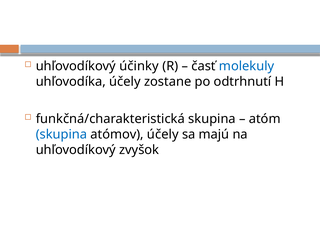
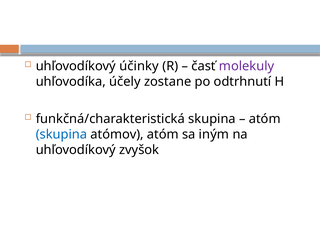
molekuly colour: blue -> purple (247, 66)
atómov účely: účely -> atóm (163, 134)
majú: majú -> iným (214, 134)
